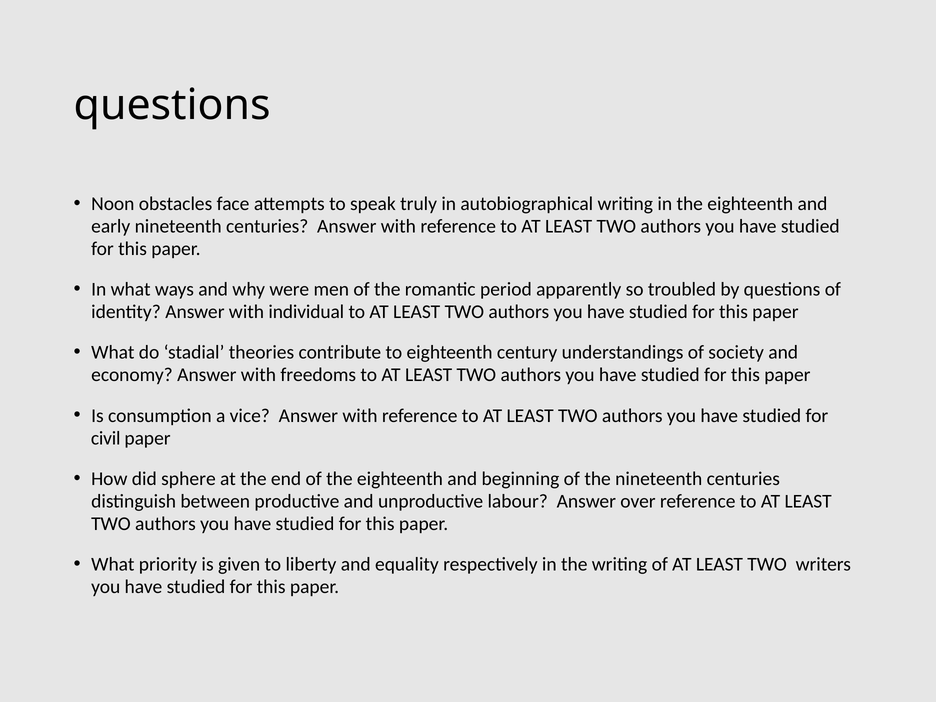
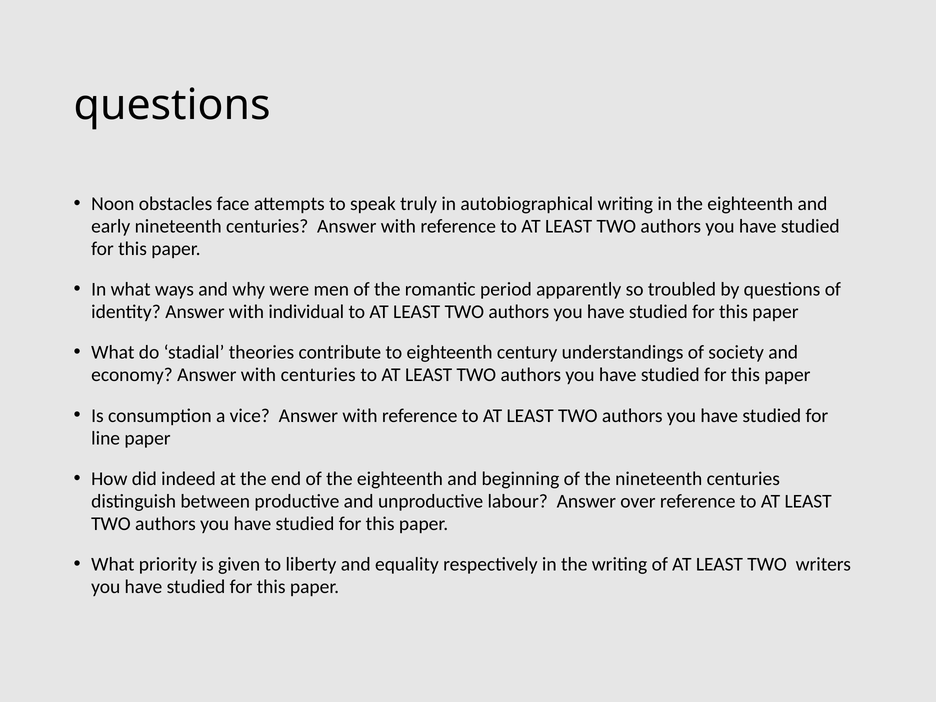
with freedoms: freedoms -> centuries (318, 375)
civil: civil -> line (106, 438)
sphere: sphere -> indeed (188, 479)
